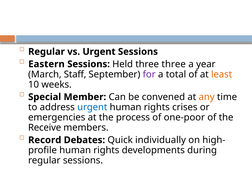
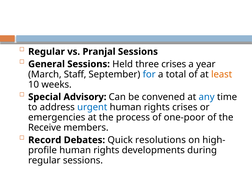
vs Urgent: Urgent -> Pranjal (99, 52)
Eastern: Eastern -> General (47, 64)
three three: three -> crises (174, 64)
for colour: purple -> blue (149, 74)
Member: Member -> Advisory (85, 97)
any colour: orange -> blue (207, 97)
individually: individually -> resolutions (161, 140)
